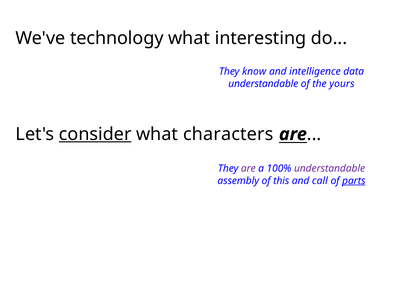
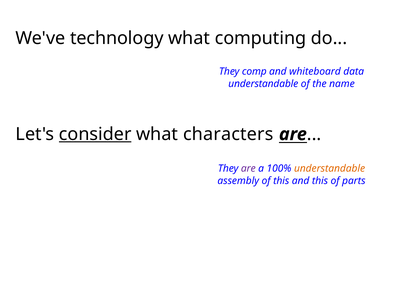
interesting: interesting -> computing (260, 38)
know: know -> comp (254, 71)
intelligence: intelligence -> whiteboard (315, 71)
yours: yours -> name (342, 84)
understandable colour: purple -> orange (330, 168)
and call: call -> this (320, 181)
parts underline: present -> none (354, 181)
